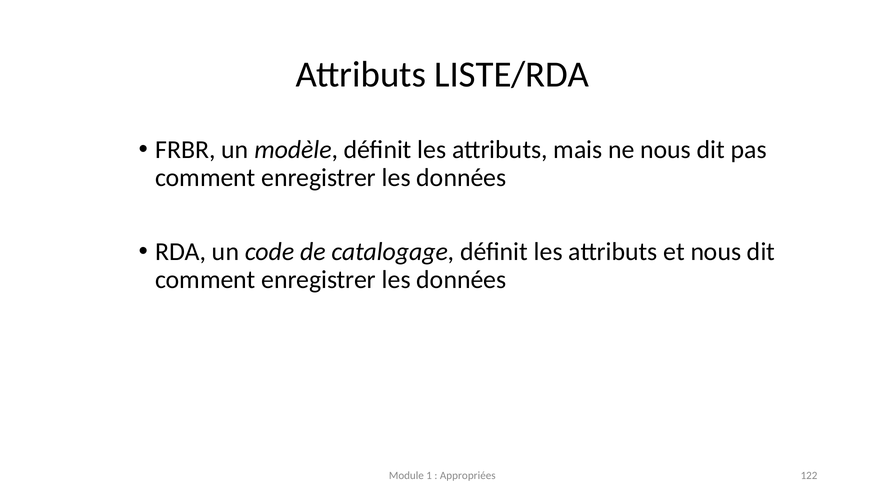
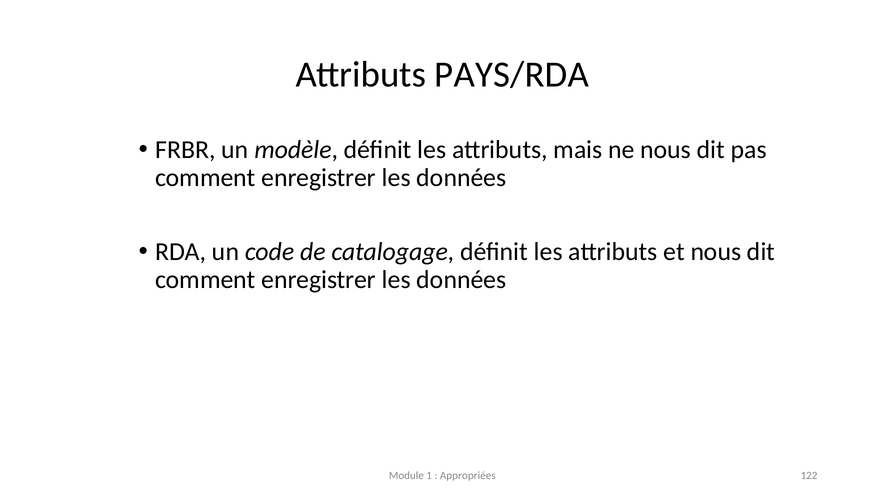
LISTE/RDA: LISTE/RDA -> PAYS/RDA (512, 74)
